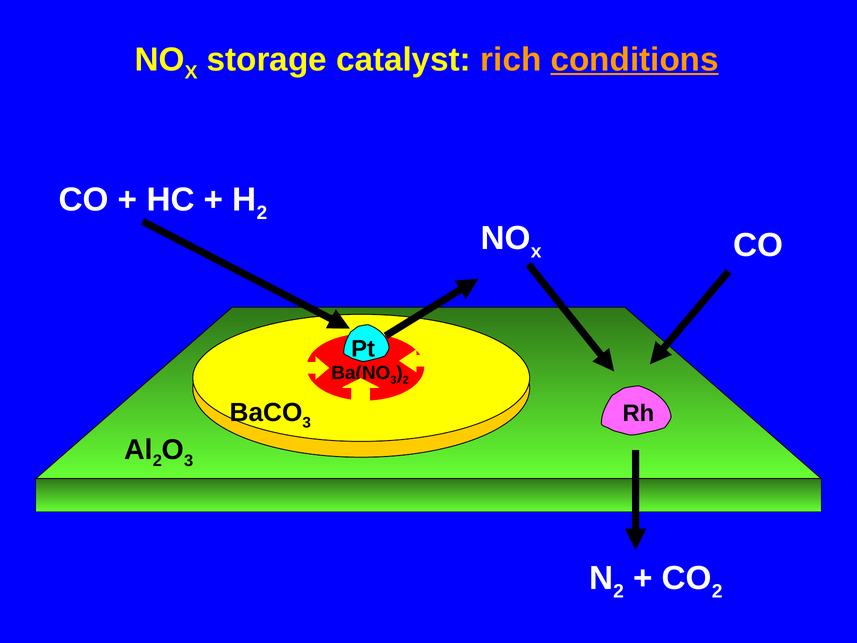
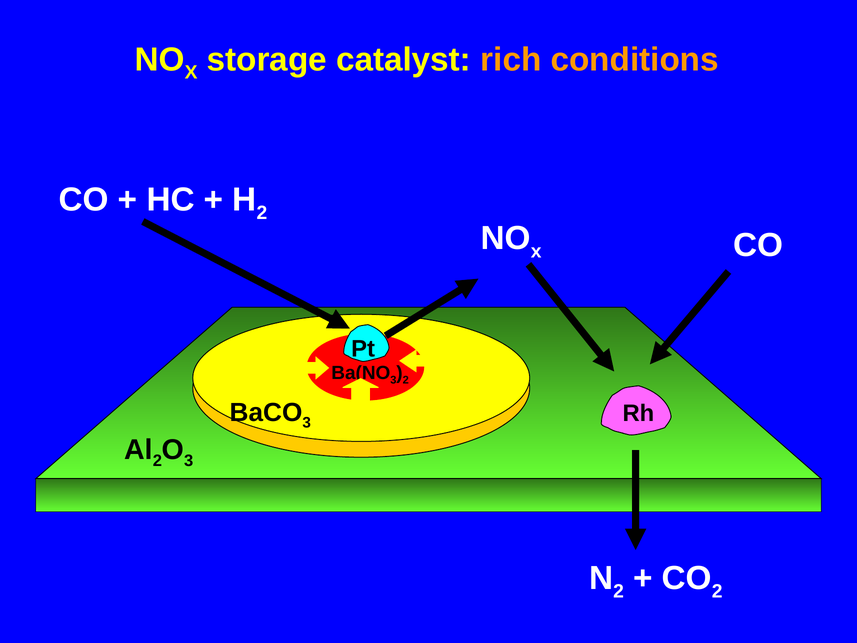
conditions underline: present -> none (635, 60)
